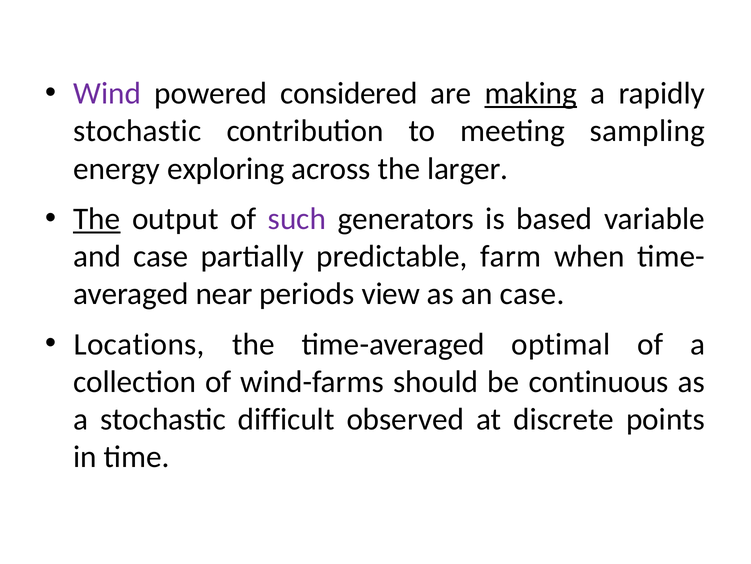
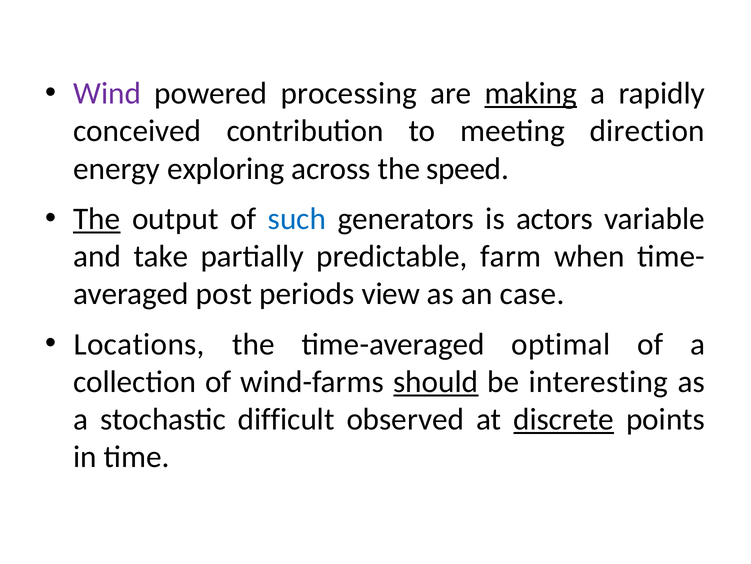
considered: considered -> processing (349, 93)
stochastic: stochastic -> conceived (137, 131)
sampling: sampling -> direction (647, 131)
larger: larger -> speed (468, 169)
such colour: purple -> blue (297, 219)
based: based -> actors (554, 219)
and case: case -> take (161, 256)
near: near -> post (224, 294)
should underline: none -> present (436, 381)
continuous: continuous -> interesting (598, 381)
discrete underline: none -> present (564, 419)
